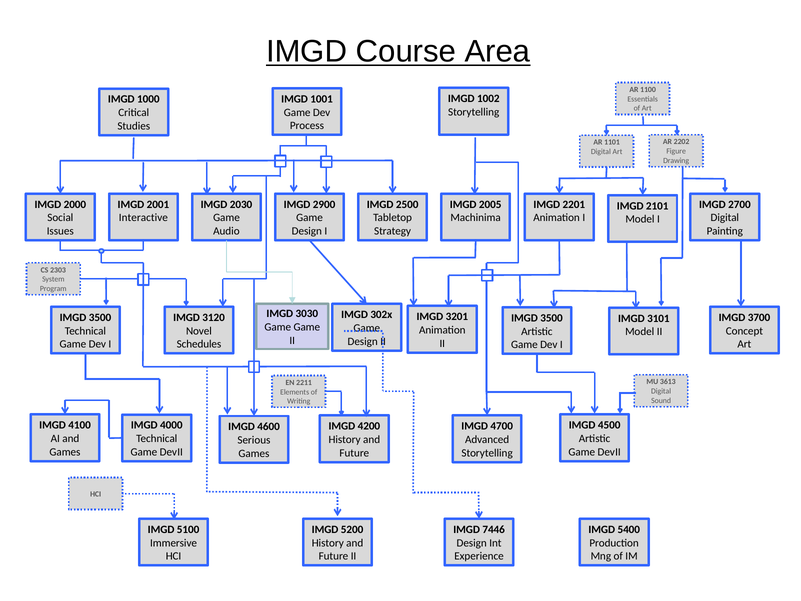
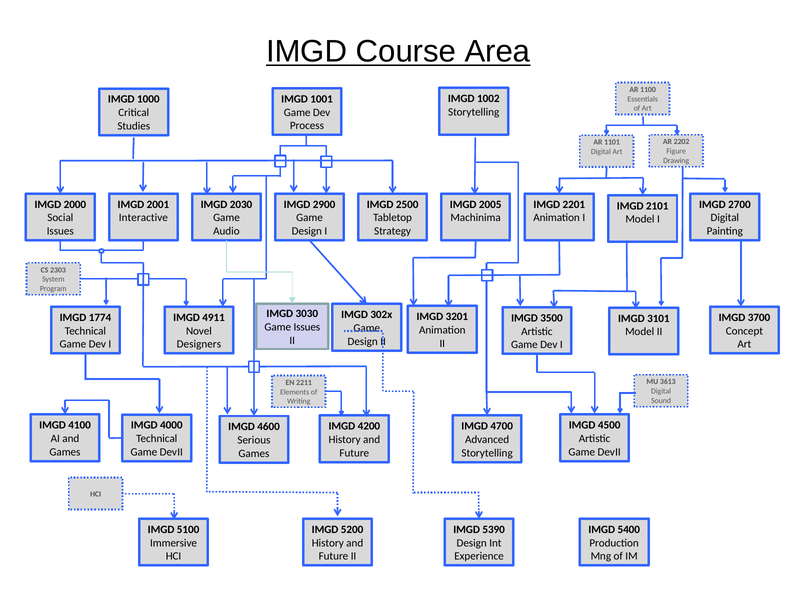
3500: 3500 -> 1774 (100, 317)
3120: 3120 -> 4911 (214, 317)
Game Game: Game -> Issues (307, 327)
Schedules: Schedules -> Designers (199, 344)
7446: 7446 -> 5390 (494, 529)
